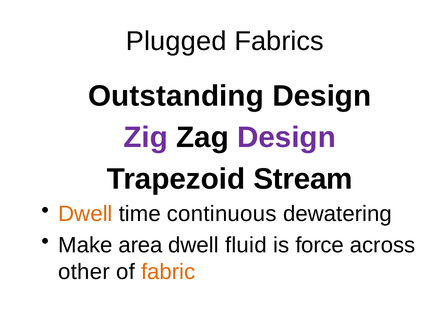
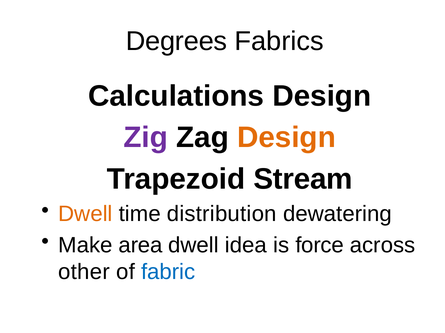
Plugged: Plugged -> Degrees (176, 41)
Outstanding: Outstanding -> Calculations (176, 96)
Design colour: purple -> orange (286, 138)
continuous: continuous -> distribution (222, 214)
fluid: fluid -> idea (246, 246)
fabric colour: orange -> blue (168, 272)
